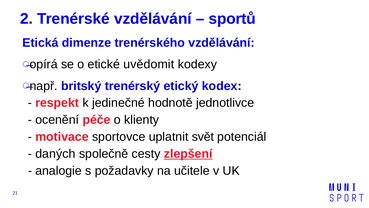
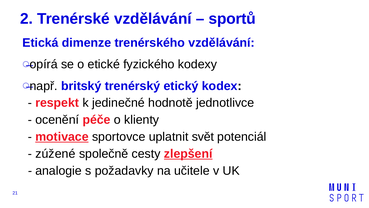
uvědomit: uvědomit -> fyzického (149, 64)
motivace underline: none -> present (62, 137)
daných: daných -> zúžené (55, 153)
